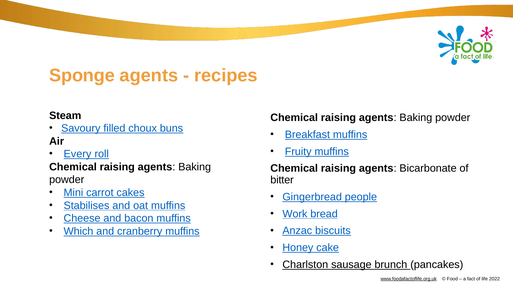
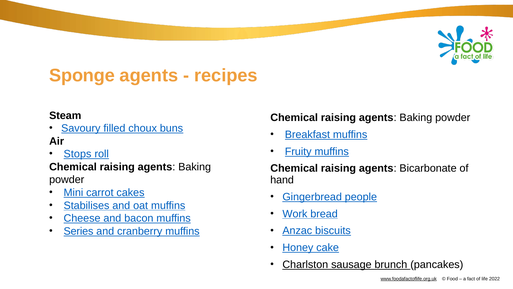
Every: Every -> Stops (78, 154)
bitter: bitter -> hand (282, 180)
Which: Which -> Series (79, 231)
